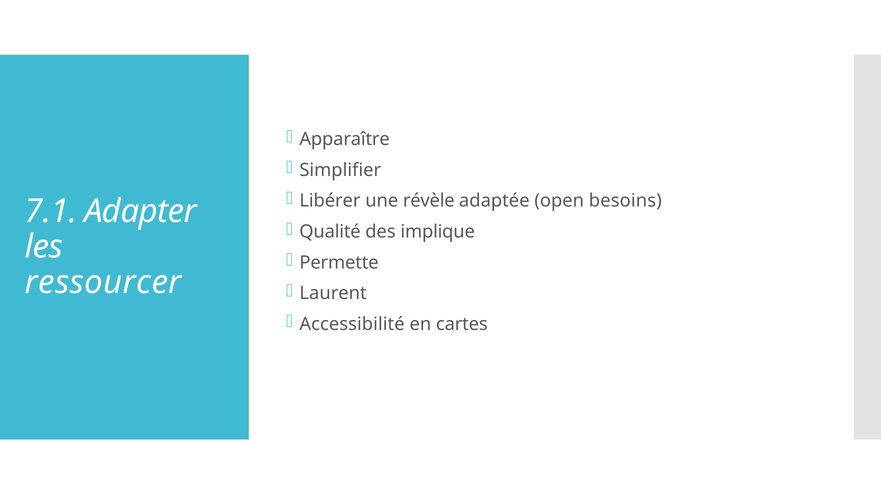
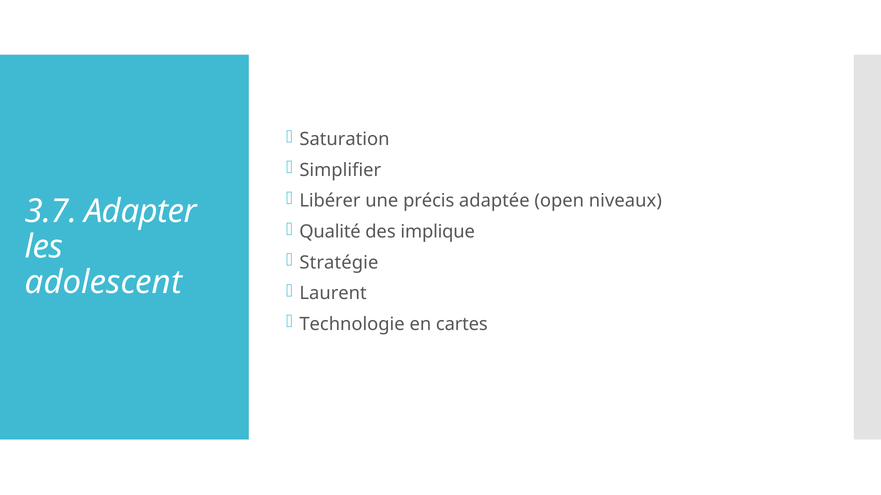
Apparaître: Apparaître -> Saturation (344, 139)
révèle: révèle -> précis (429, 201)
besoins: besoins -> niveaux (625, 201)
7.1: 7.1 -> 3.7 (51, 212)
Permette: Permette -> Stratégie (339, 263)
ressourcer: ressourcer -> adolescent (103, 283)
Accessibilité: Accessibilité -> Technologie (352, 324)
